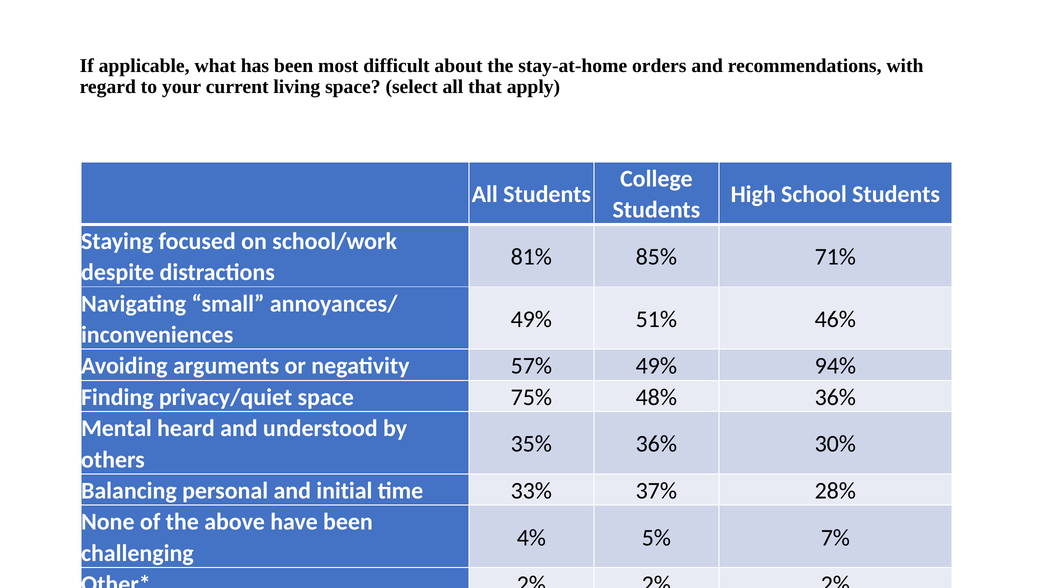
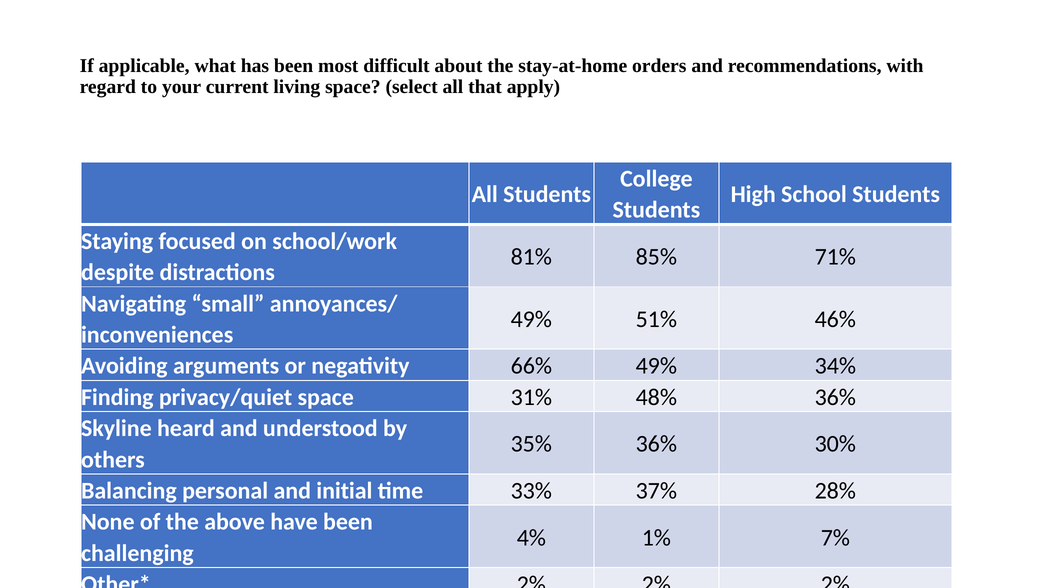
57%: 57% -> 66% (531, 366)
94%: 94% -> 34% (835, 366)
75%: 75% -> 31% (531, 397)
Mental: Mental -> Skyline (116, 429)
5%: 5% -> 1% (656, 538)
